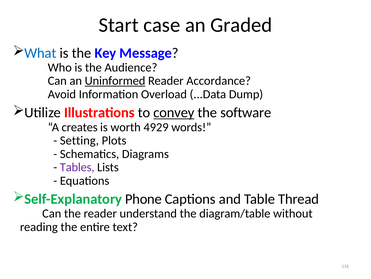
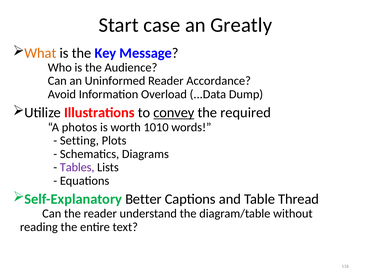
Graded: Graded -> Greatly (241, 25)
What colour: blue -> orange (40, 53)
Uninformed underline: present -> none (115, 81)
software: software -> required (246, 112)
creates: creates -> photos (79, 127)
4929: 4929 -> 1010 (156, 127)
Phone: Phone -> Better (143, 199)
